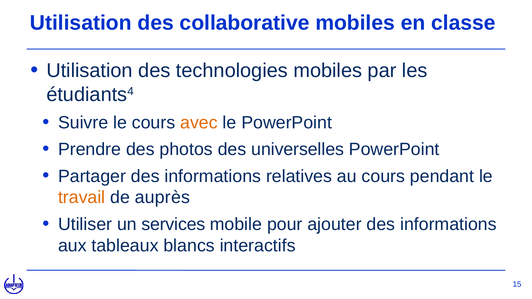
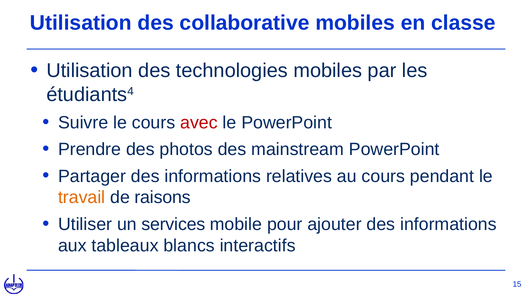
avec colour: orange -> red (199, 123)
universelles: universelles -> mainstream (298, 149)
auprès: auprès -> raisons (163, 198)
